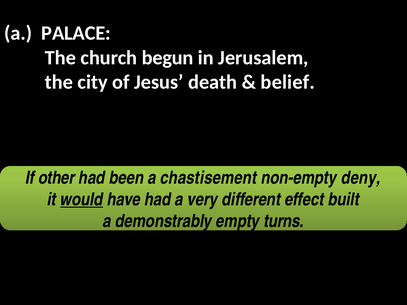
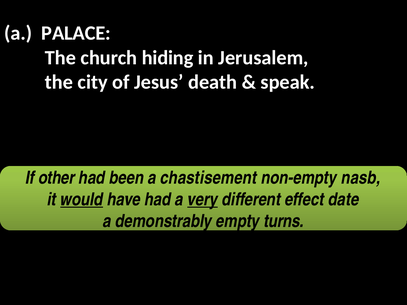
begun: begun -> hiding (168, 58)
belief: belief -> speak (288, 82)
deny: deny -> nasb (361, 178)
very underline: none -> present (203, 200)
built: built -> date (344, 200)
